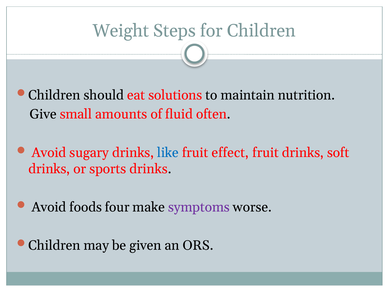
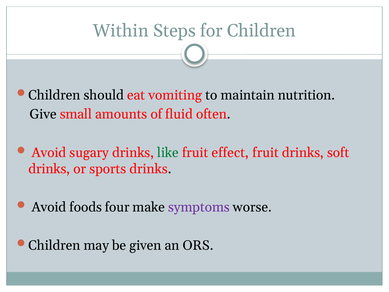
Weight: Weight -> Within (121, 31)
solutions: solutions -> vomiting (175, 95)
like colour: blue -> green (168, 152)
